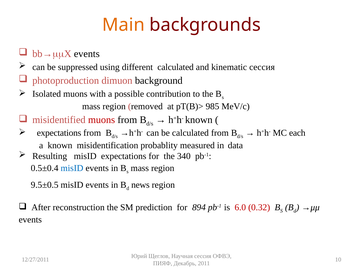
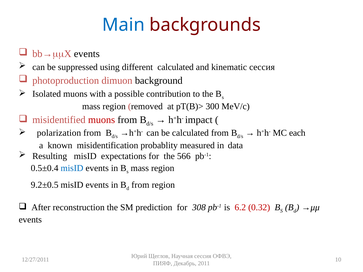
Main colour: orange -> blue (123, 25)
985: 985 -> 300 (212, 106)
h+h- known: known -> impact (199, 120)
expectations: expectations -> polarization (59, 133)
340: 340 -> 566 (184, 156)
9.5±0.5: 9.5±0.5 -> 9.2±0.5 (45, 185)
news: news -> from (140, 185)
894: 894 -> 308 (199, 208)
6.0: 6.0 -> 6.2 (240, 208)
